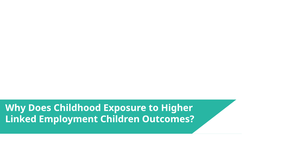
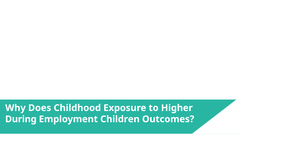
Linked: Linked -> During (21, 119)
